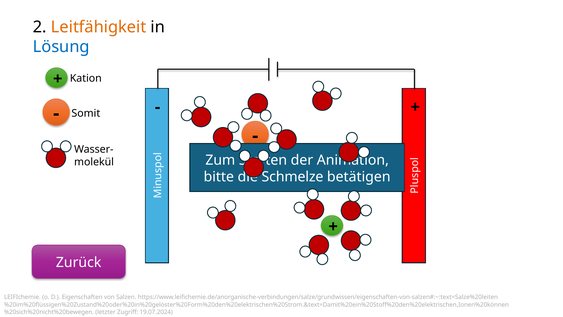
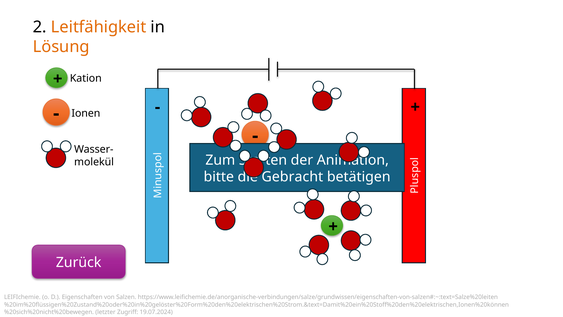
Lösung colour: blue -> orange (61, 47)
Somit: Somit -> Ionen (86, 113)
Schmelze: Schmelze -> Gebracht (292, 177)
